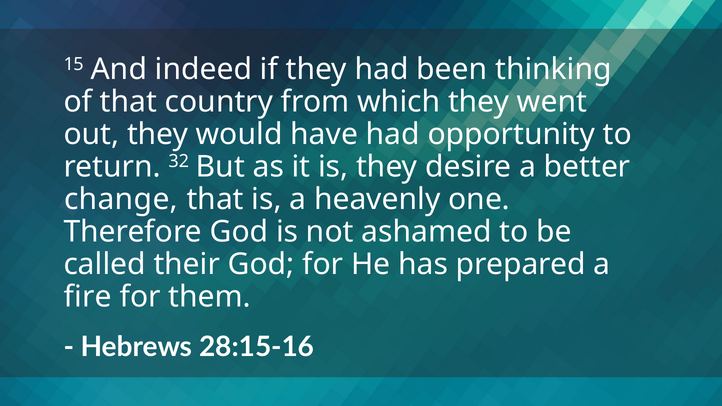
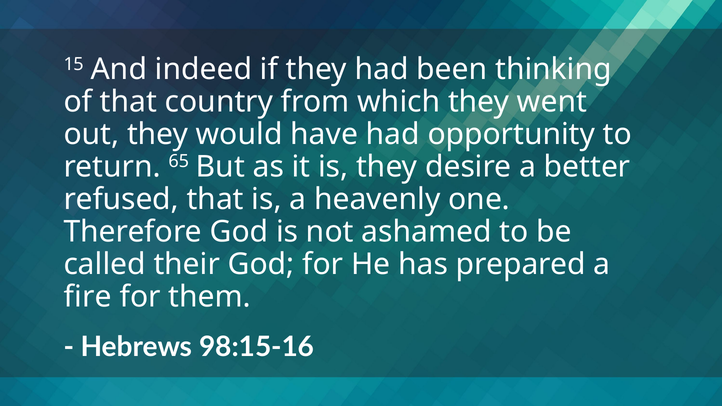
32: 32 -> 65 (179, 162)
change: change -> refused (121, 199)
28:15-16: 28:15-16 -> 98:15-16 (257, 347)
